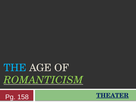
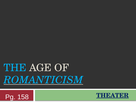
ROMANTICISM colour: light green -> light blue (43, 80)
